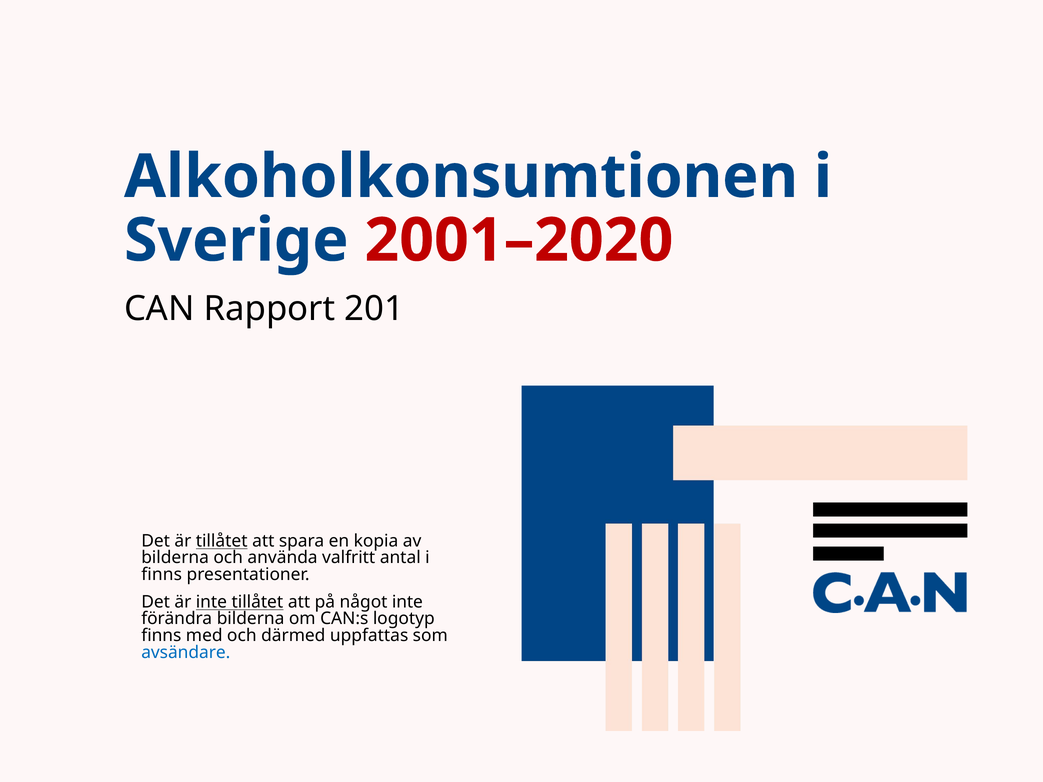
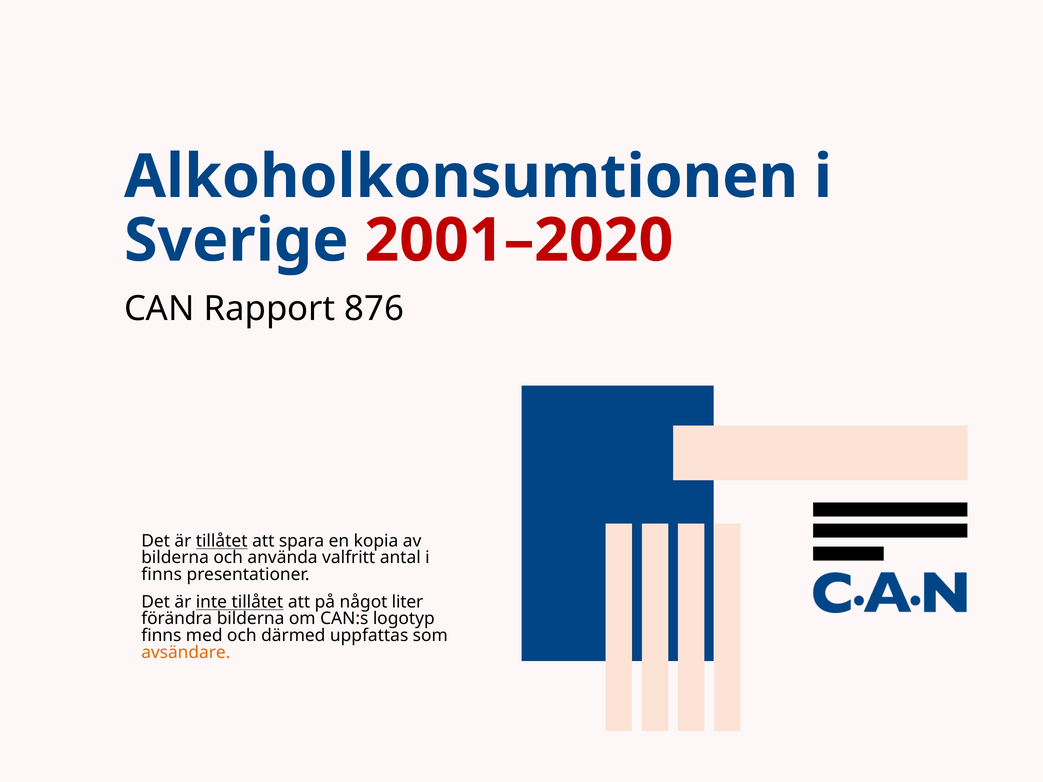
201: 201 -> 876 (374, 309)
något inte: inte -> liter (407, 602)
avsändare colour: blue -> orange (186, 653)
